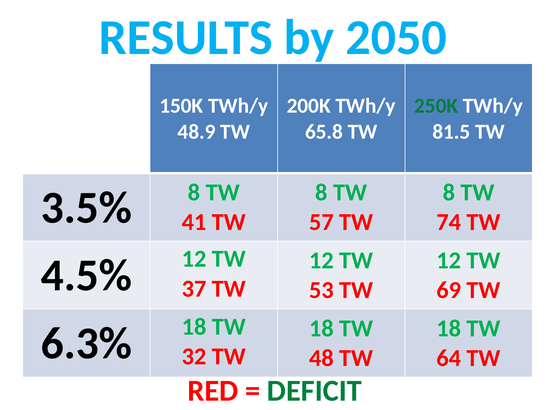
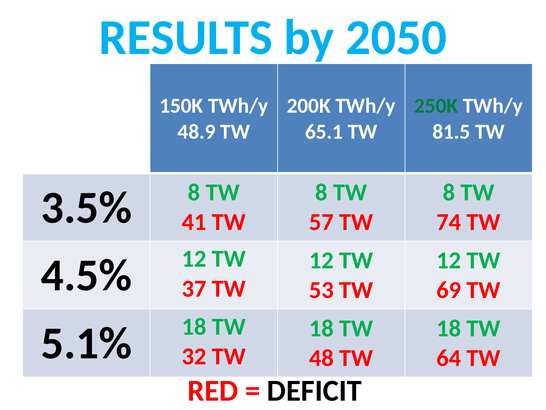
65.8: 65.8 -> 65.1 (324, 132)
6.3%: 6.3% -> 5.1% (86, 343)
DEFICIT colour: green -> black (314, 390)
